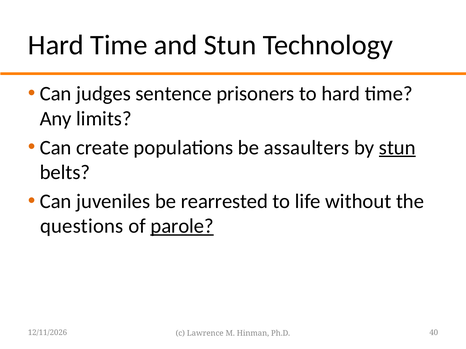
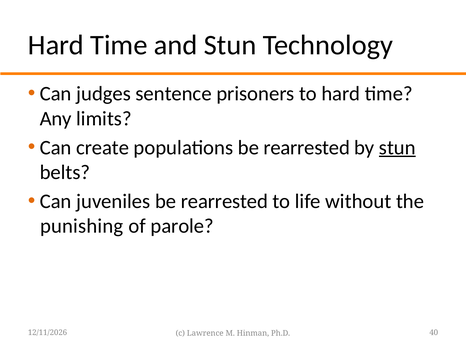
populations be assaulters: assaulters -> rearrested (307, 148)
questions: questions -> punishing (82, 226)
parole underline: present -> none (182, 226)
